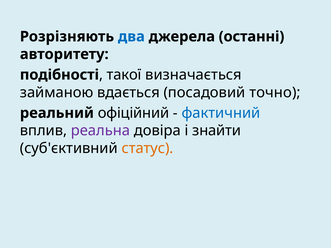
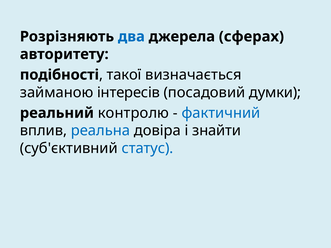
останні: останні -> сферах (251, 37)
вдається: вдається -> інтересів (129, 93)
точно: точно -> думки (275, 93)
офіційний: офіційний -> контролю (133, 113)
реальна colour: purple -> blue (100, 131)
статус colour: orange -> blue (147, 148)
